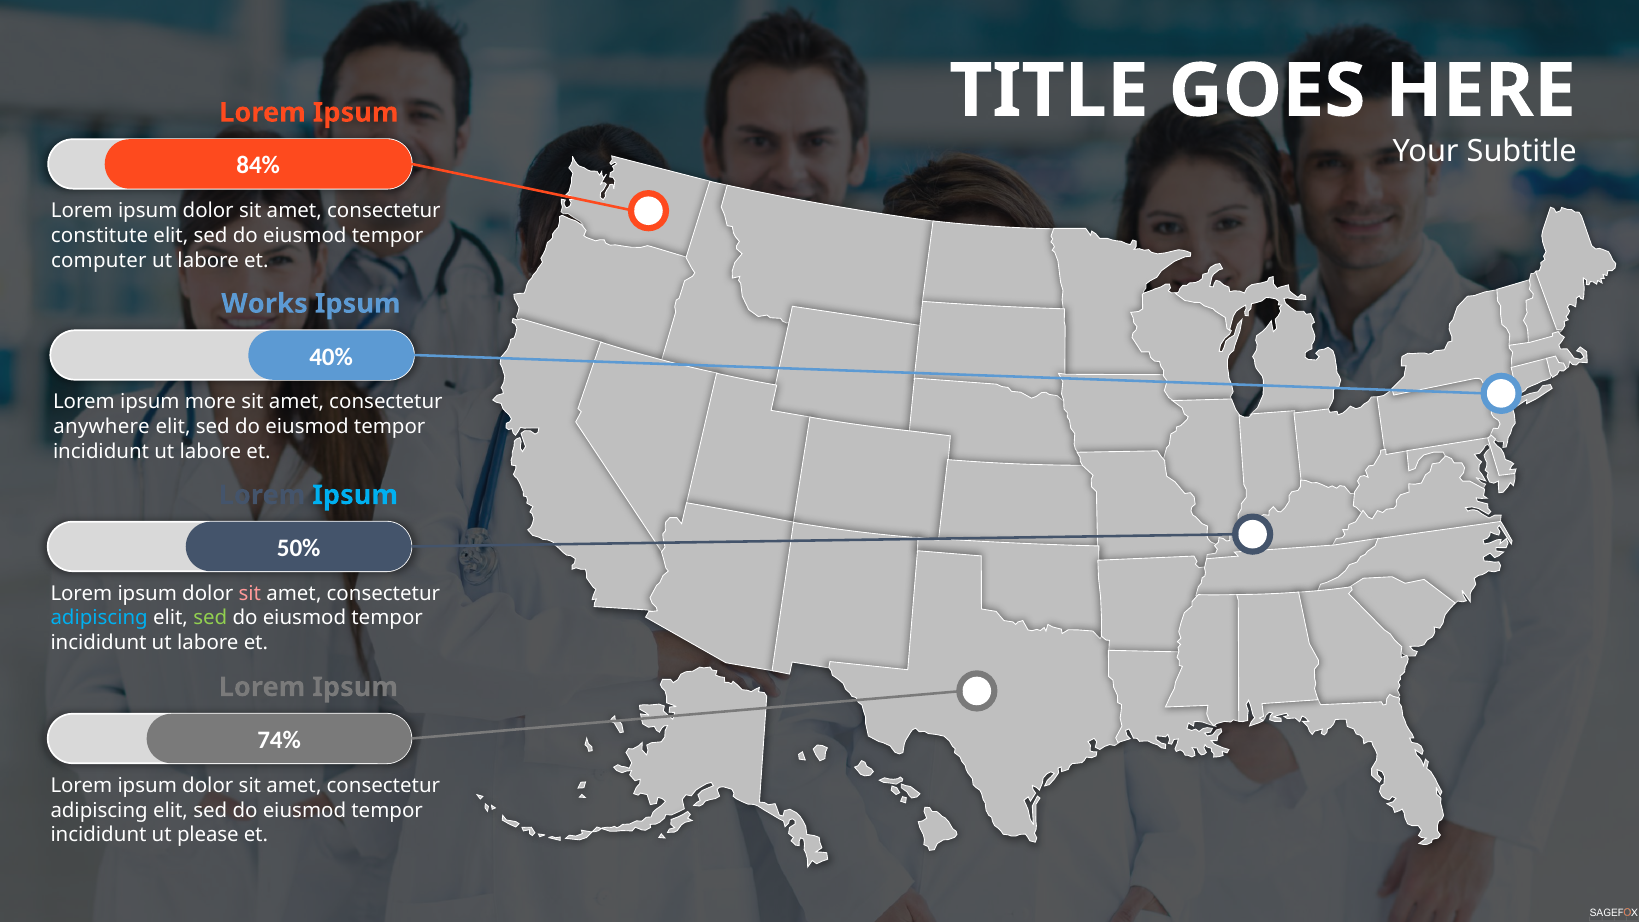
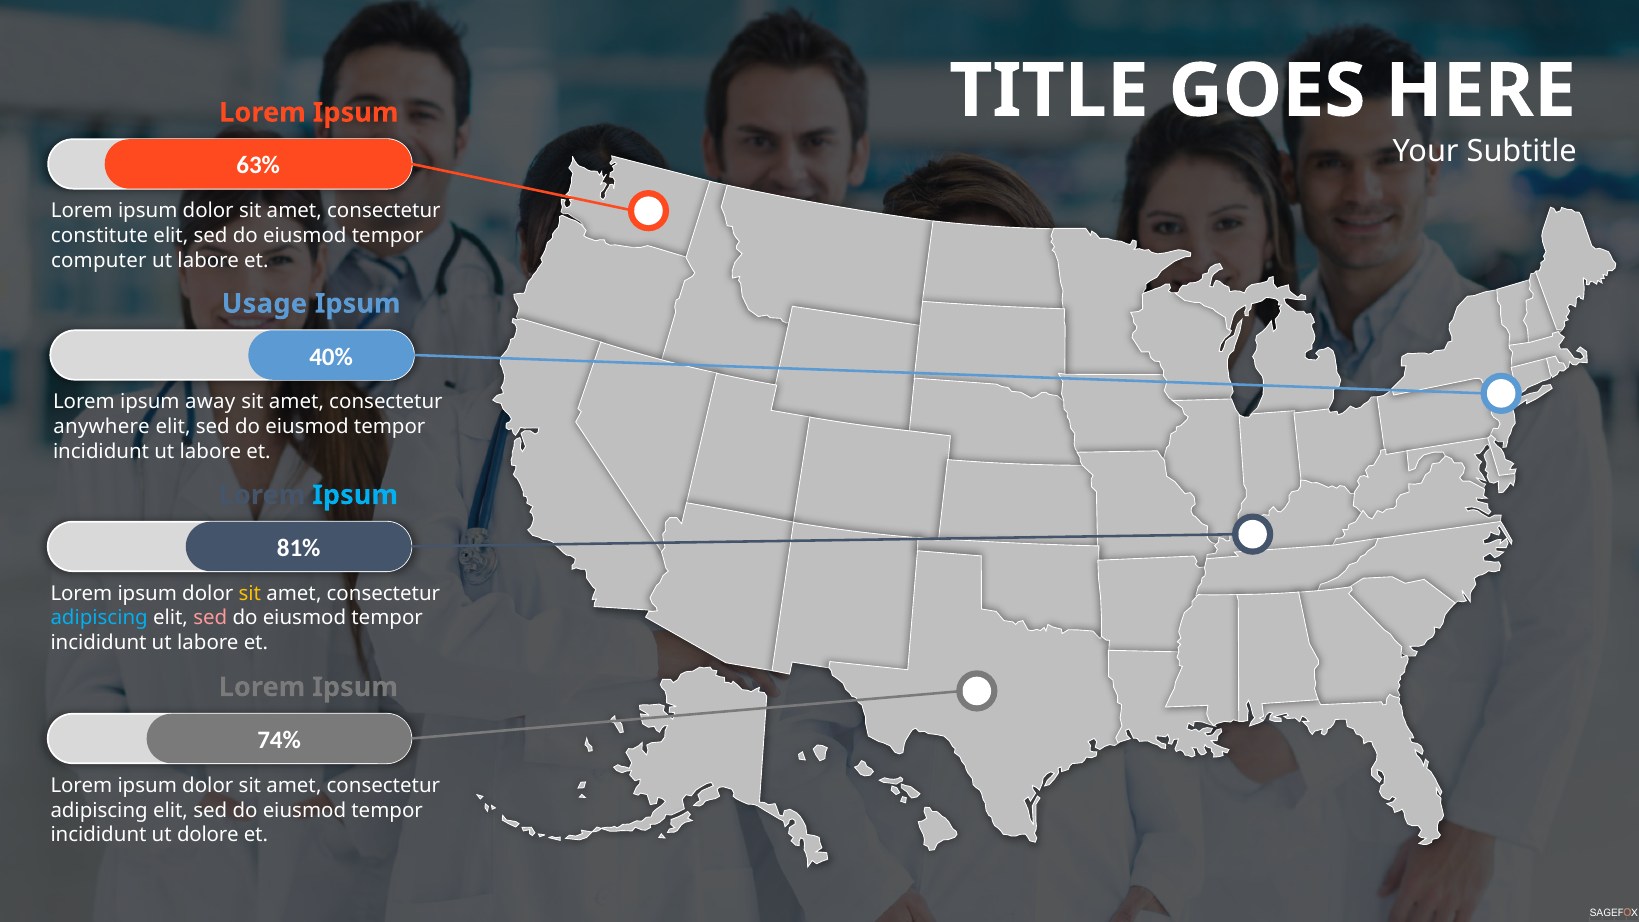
84%: 84% -> 63% (258, 166)
Works: Works -> Usage (264, 304)
more: more -> away (210, 402)
50%: 50% -> 81% (299, 548)
sit colour: pink -> yellow (250, 594)
sed colour: light green -> pink (210, 618)
please: please -> dolore (208, 835)
